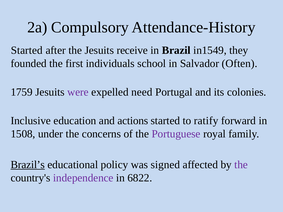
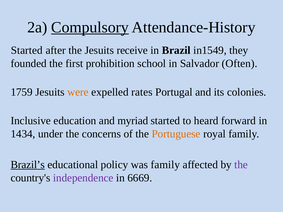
Compulsory underline: none -> present (90, 27)
individuals: individuals -> prohibition (110, 63)
were colour: purple -> orange (78, 92)
need: need -> rates (142, 92)
actions: actions -> myriad (133, 121)
ratify: ratify -> heard (206, 121)
1508: 1508 -> 1434 (23, 134)
Portuguese colour: purple -> orange (176, 134)
was signed: signed -> family (165, 165)
6822: 6822 -> 6669 (140, 178)
